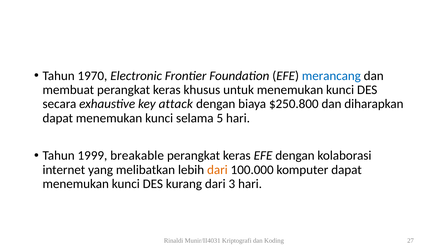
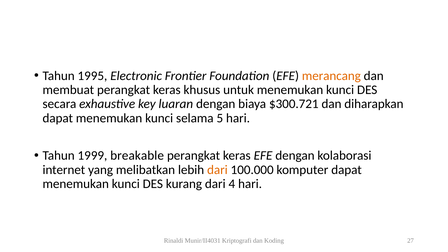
1970: 1970 -> 1995 (92, 76)
merancang colour: blue -> orange (331, 76)
attack: attack -> luaran (176, 104)
$250.800: $250.800 -> $300.721 (294, 104)
3: 3 -> 4 (232, 184)
